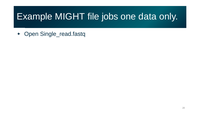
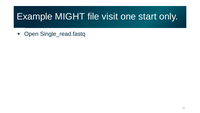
jobs: jobs -> visit (110, 16)
data: data -> start (148, 16)
